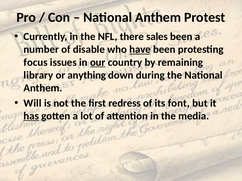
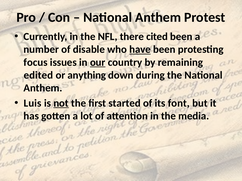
sales: sales -> cited (157, 37)
library: library -> edited (38, 75)
Will: Will -> Luis (33, 103)
not underline: none -> present (61, 103)
redress: redress -> started (125, 103)
has underline: present -> none (31, 116)
